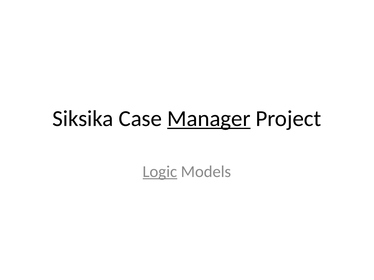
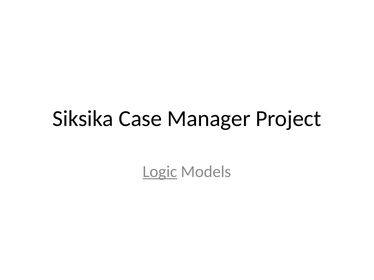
Manager underline: present -> none (209, 119)
